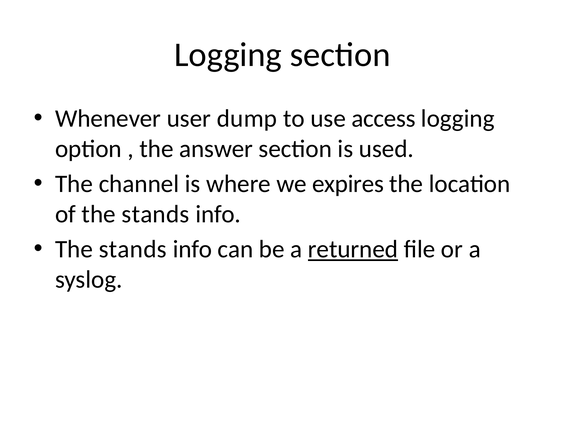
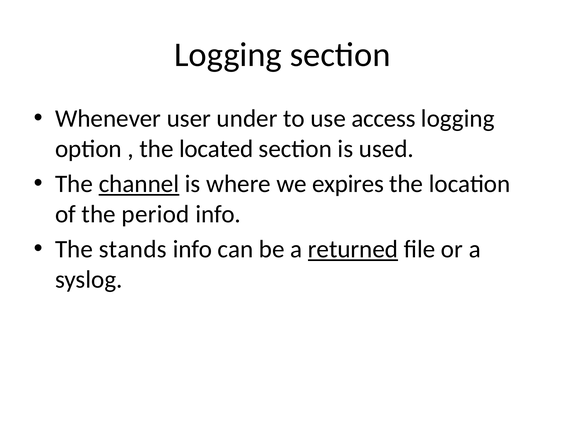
dump: dump -> under (247, 119)
answer: answer -> located (216, 149)
channel underline: none -> present (139, 184)
of the stands: stands -> period (155, 214)
